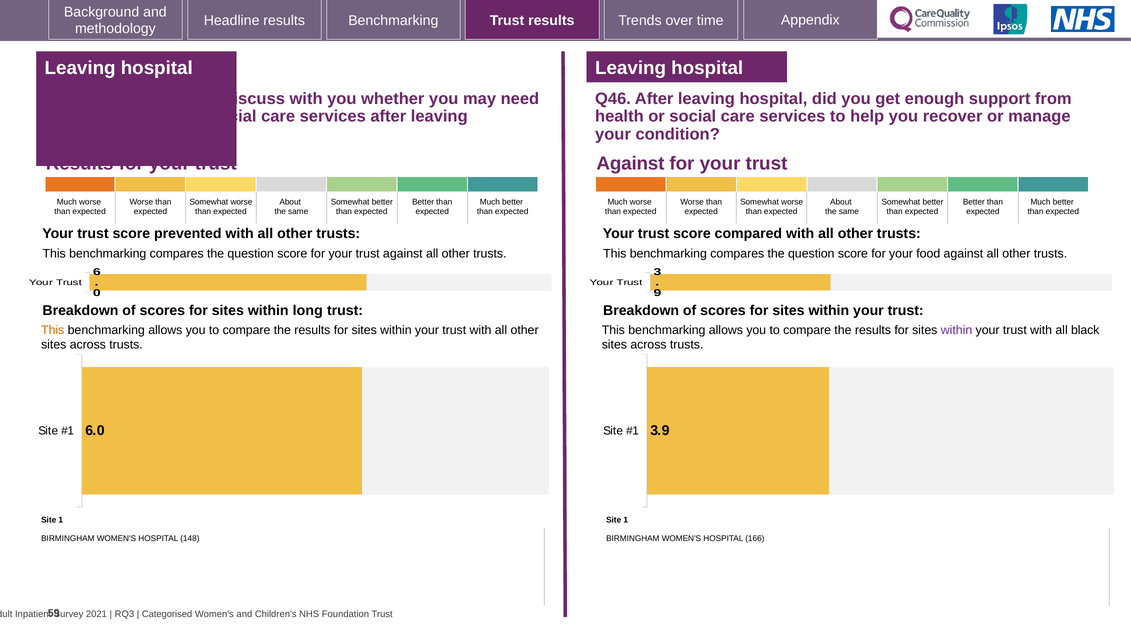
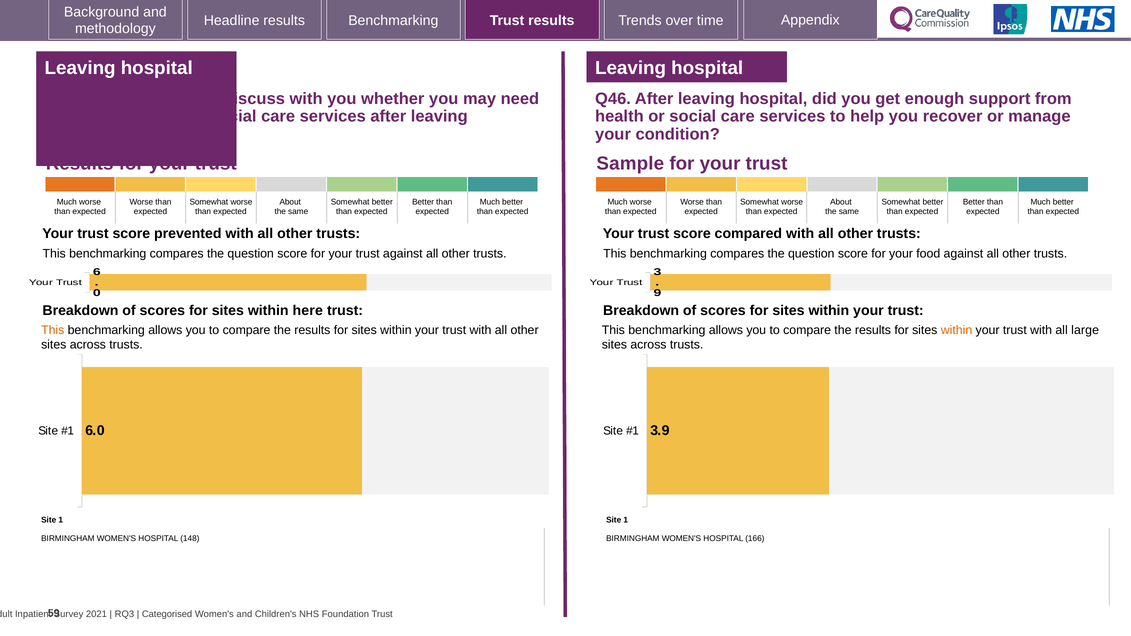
Against: Against -> Sample (630, 164)
long: long -> here (308, 311)
within colour: purple -> orange (957, 330)
black: black -> large (1085, 330)
